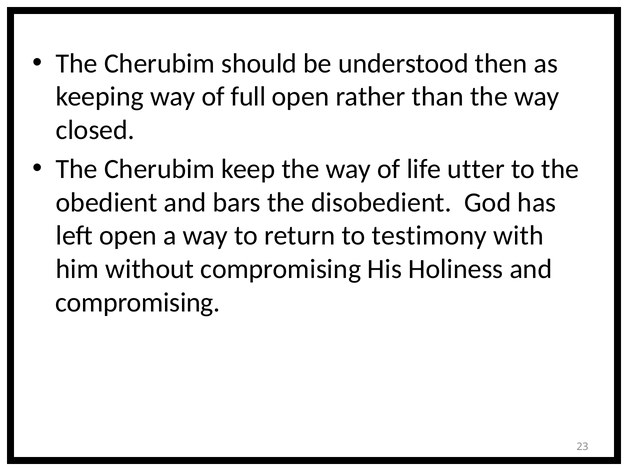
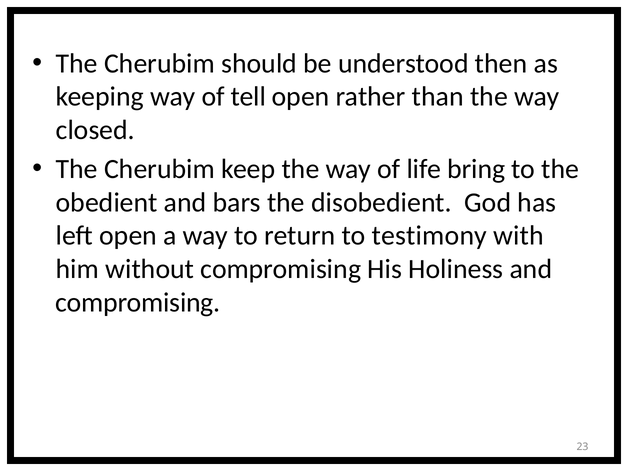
full: full -> tell (248, 97)
utter: utter -> bring (476, 169)
